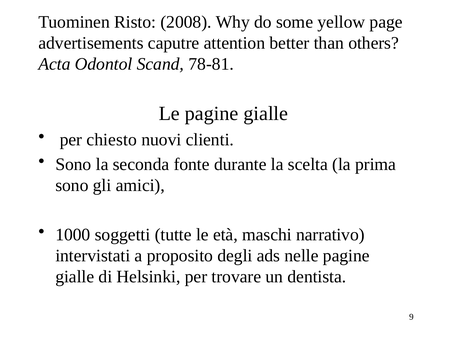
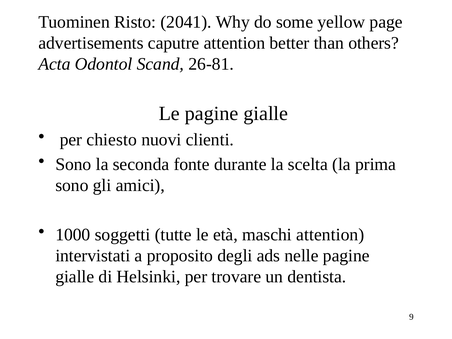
2008: 2008 -> 2041 (186, 22)
78-81: 78-81 -> 26-81 (211, 64)
maschi narrativo: narrativo -> attention (330, 235)
